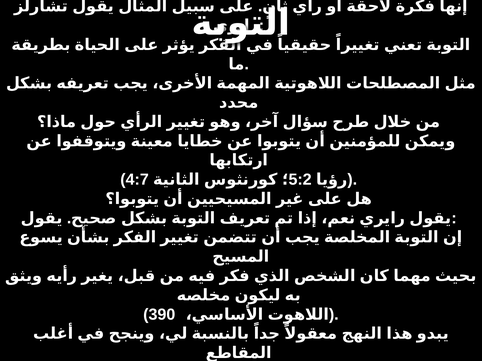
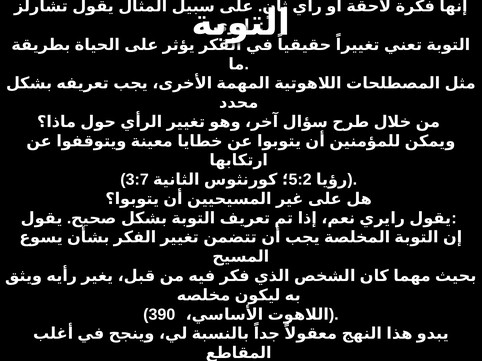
4:7: 4:7 -> 3:7 (137, 180)
